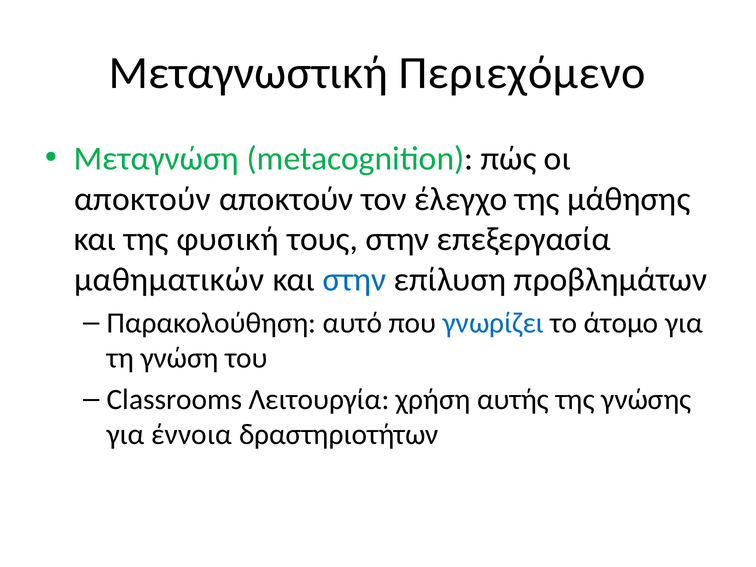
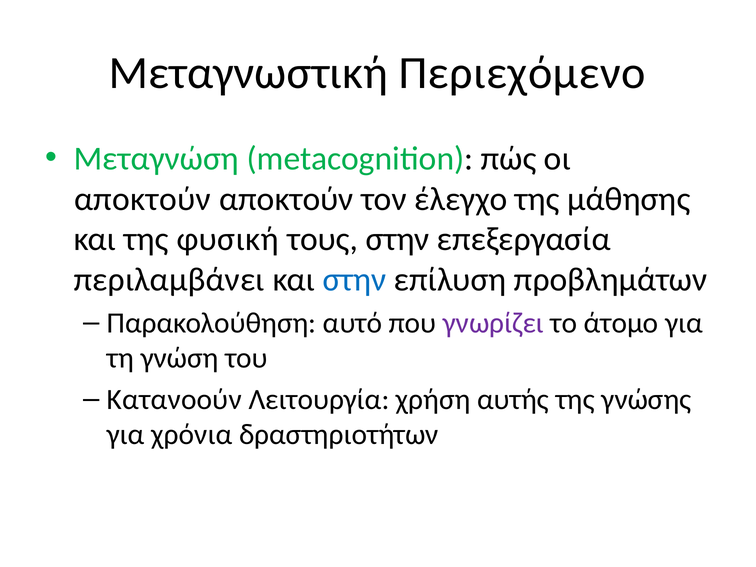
μαθηματικών: μαθηματικών -> περιλαμβάνει (169, 280)
γνωρίζει colour: blue -> purple (493, 323)
Classrooms: Classrooms -> Κατανοούν (174, 399)
έννοια: έννοια -> χρόνια (192, 435)
